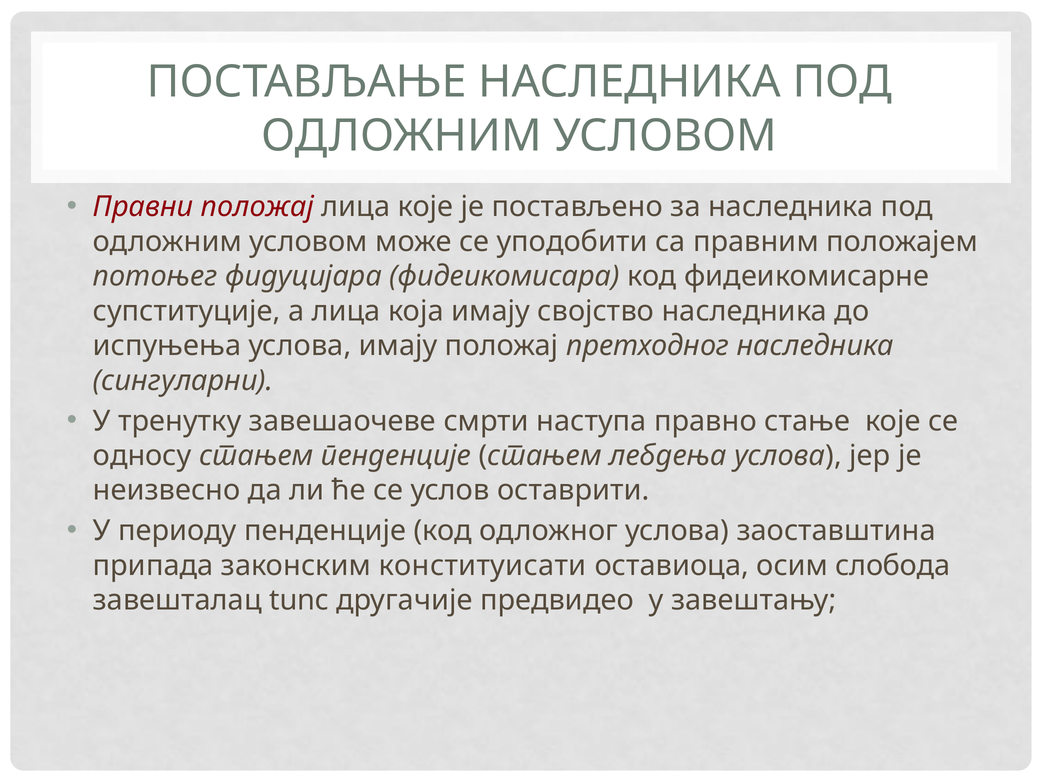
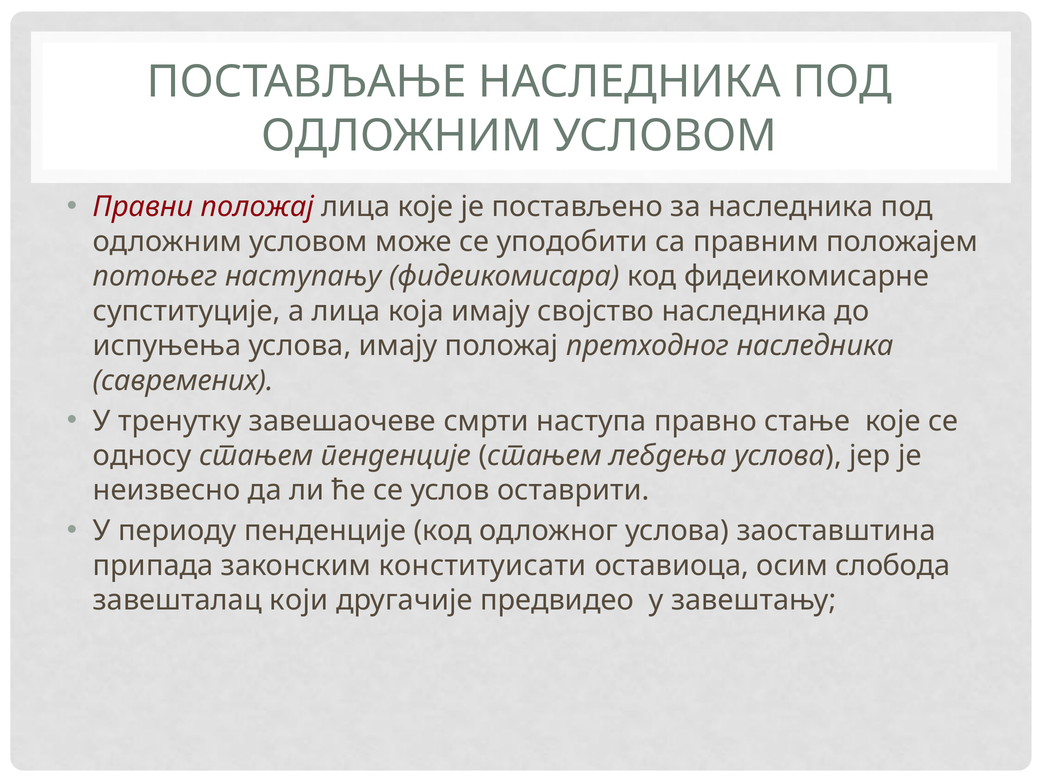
фидуцијара: фидуцијара -> наступању (304, 276)
сингуларни: сингуларни -> савремених (183, 381)
tunc: tunc -> који (299, 601)
